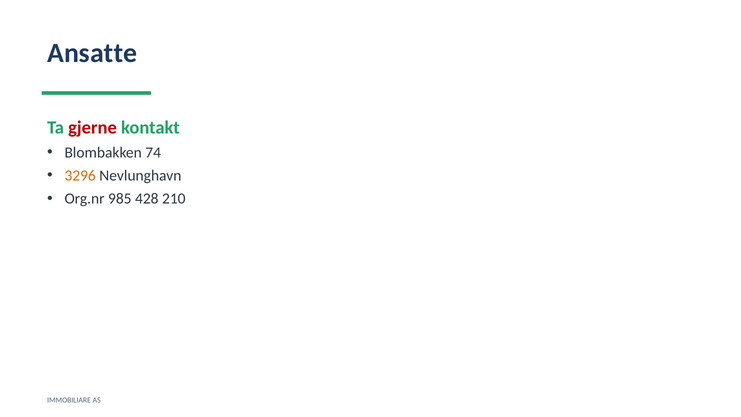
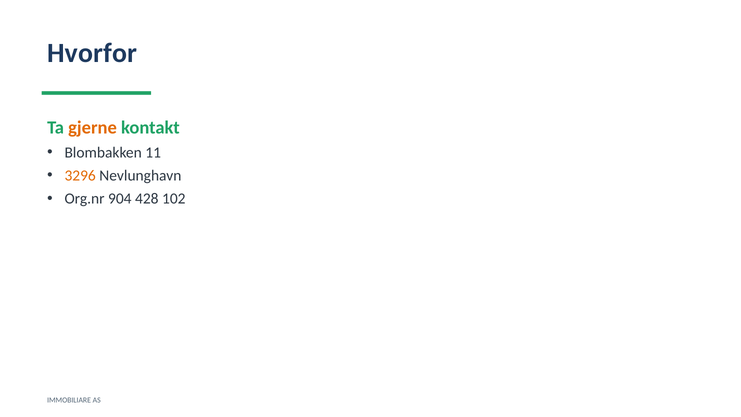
Ansatte: Ansatte -> Hvorfor (92, 53)
gjerne colour: red -> orange (93, 128)
74: 74 -> 11 (153, 152)
985: 985 -> 904 (120, 199)
210: 210 -> 102 (174, 199)
